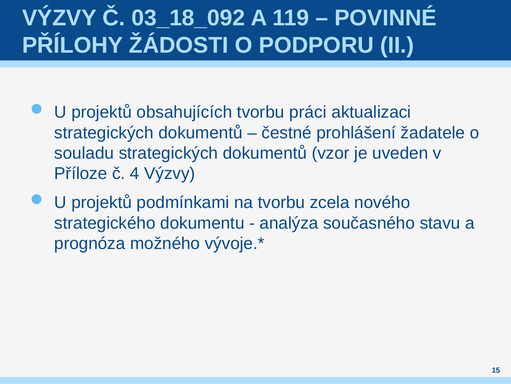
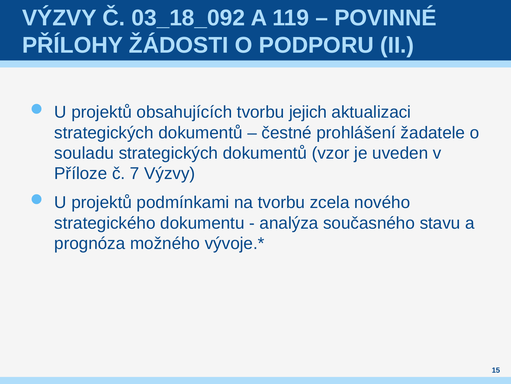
práci: práci -> jejich (308, 112)
4: 4 -> 7 (135, 173)
